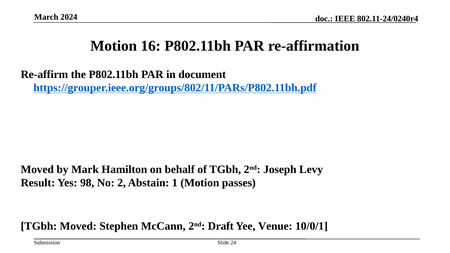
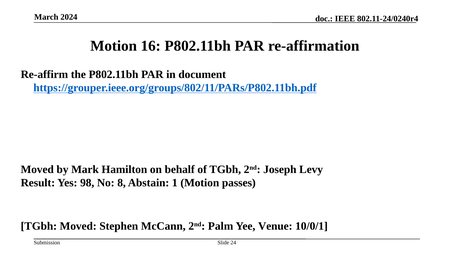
2: 2 -> 8 (122, 183)
Draft: Draft -> Palm (221, 226)
